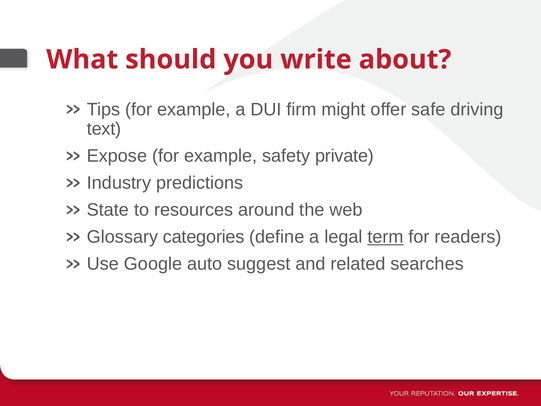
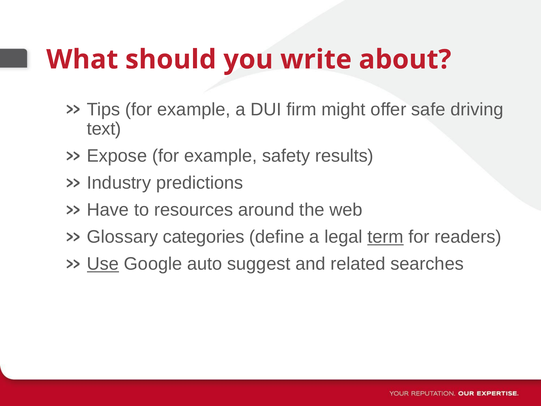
private: private -> results (344, 156)
State: State -> Have (108, 210)
Use underline: none -> present (103, 264)
